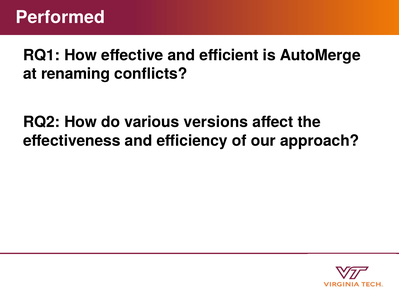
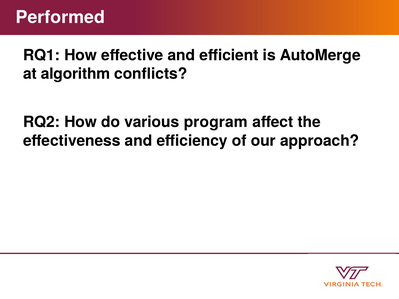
renaming: renaming -> algorithm (76, 74)
versions: versions -> program (216, 122)
